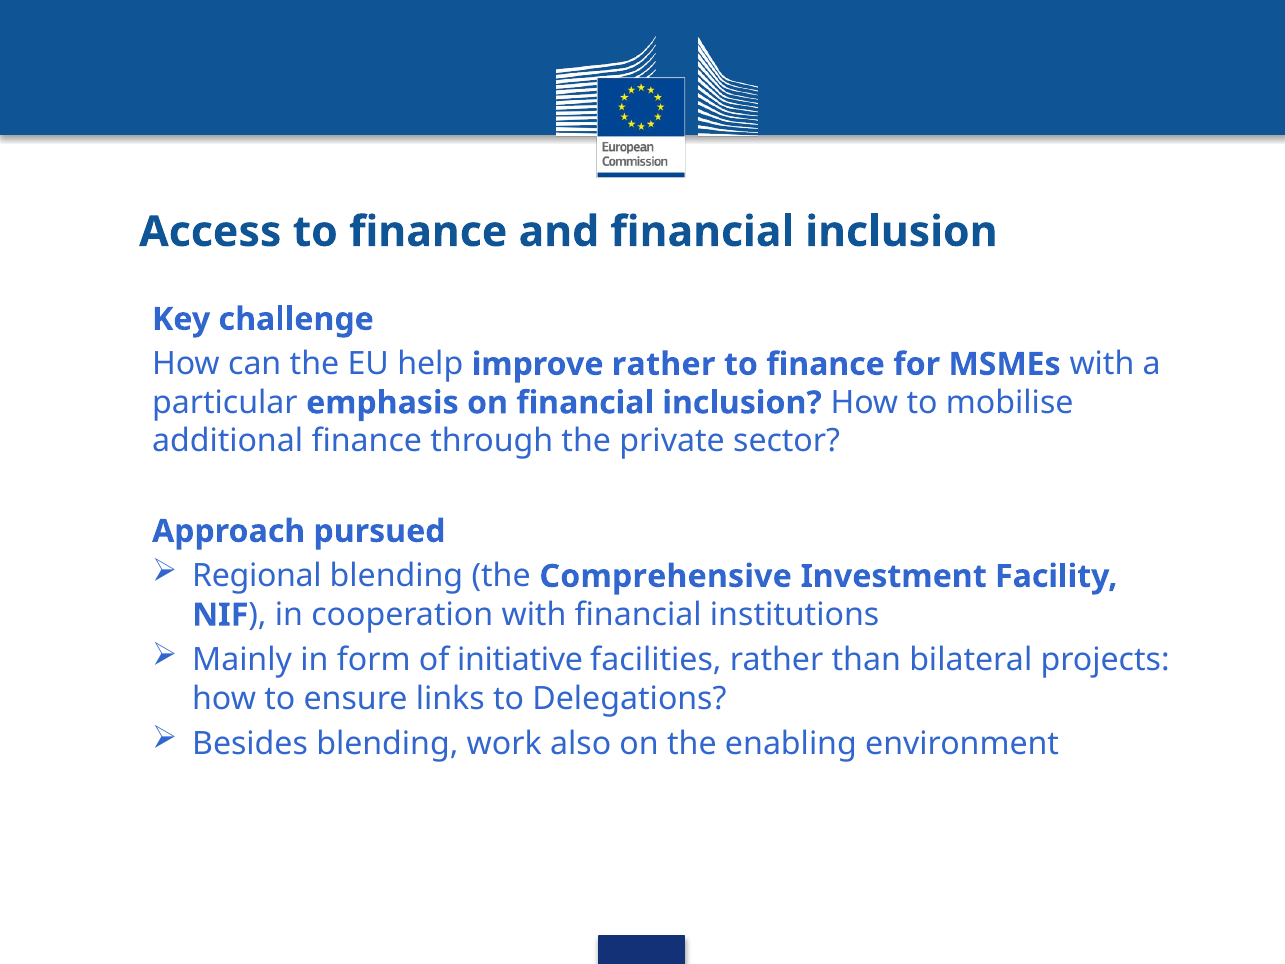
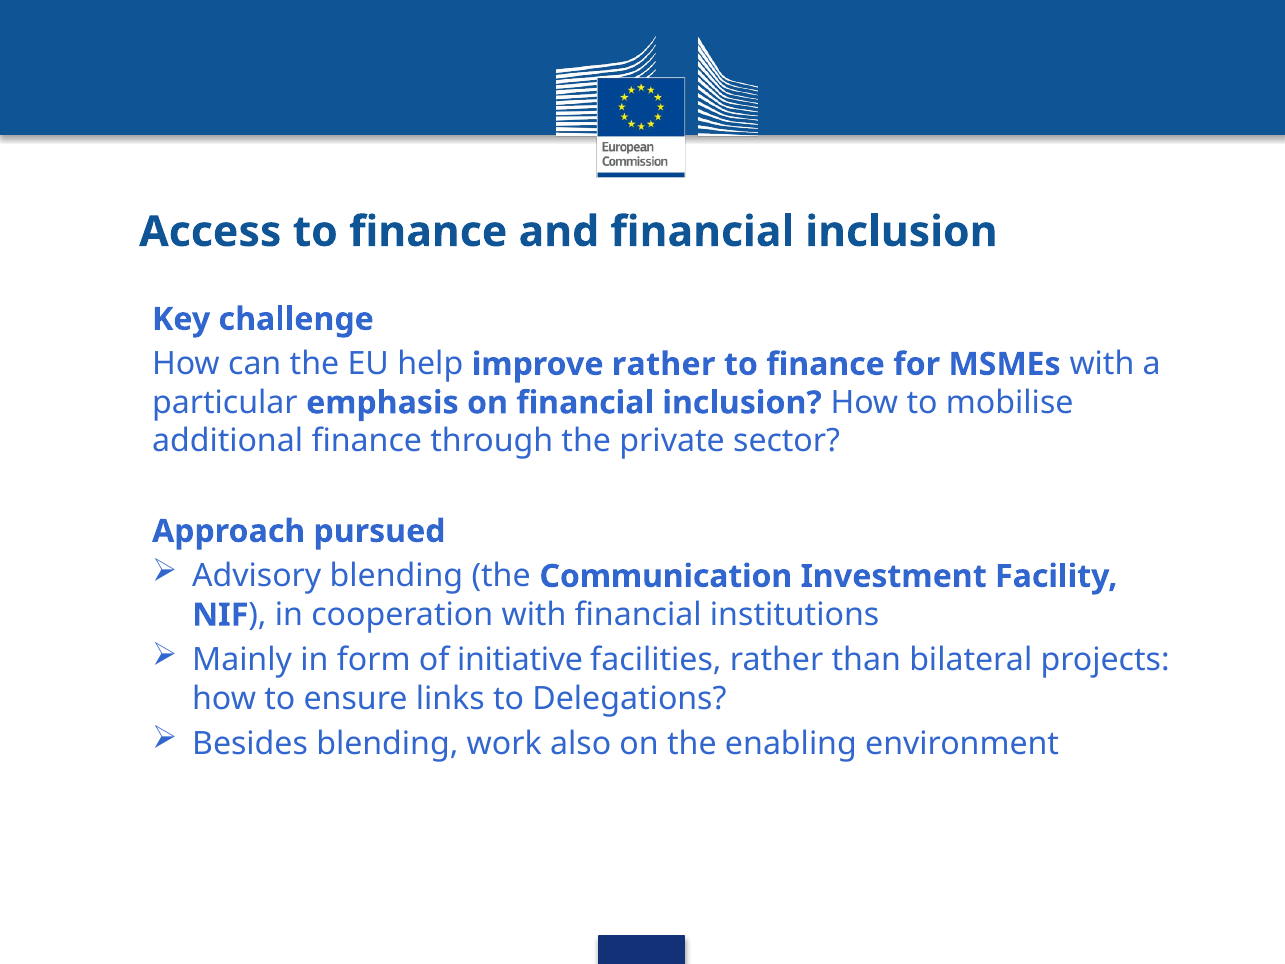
Regional: Regional -> Advisory (257, 576)
Comprehensive: Comprehensive -> Communication (666, 576)
